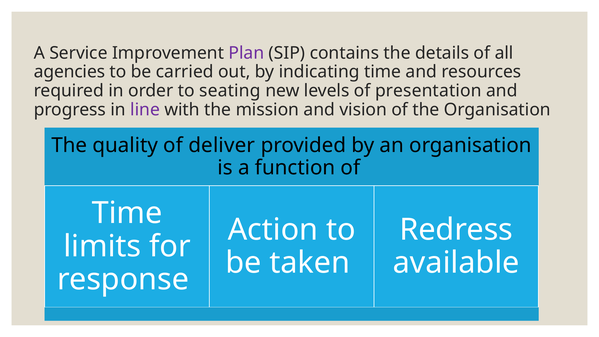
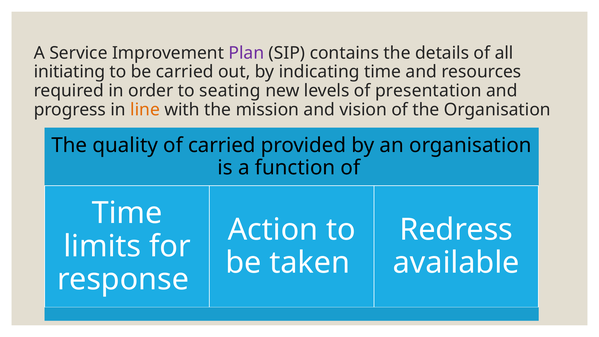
agencies: agencies -> initiating (69, 72)
line colour: purple -> orange (145, 110)
of deliver: deliver -> carried (222, 145)
